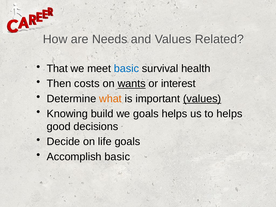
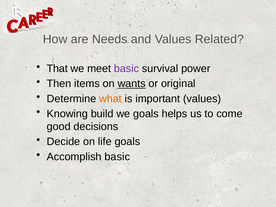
basic colour: blue -> purple (126, 69)
health: health -> power (196, 69)
costs: costs -> items (87, 84)
interest: interest -> original (178, 84)
values underline: present -> none (202, 99)
to helps: helps -> come (230, 114)
